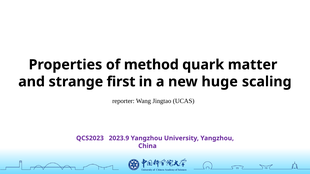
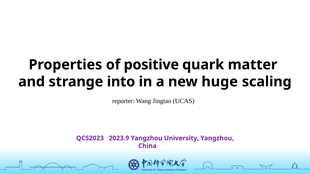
method: method -> positive (151, 65)
first: first -> into (121, 82)
